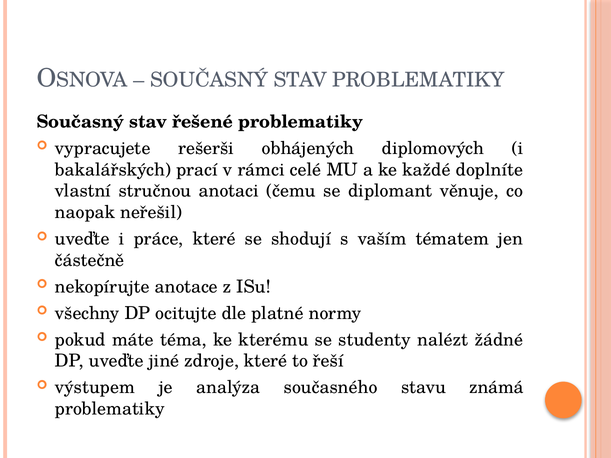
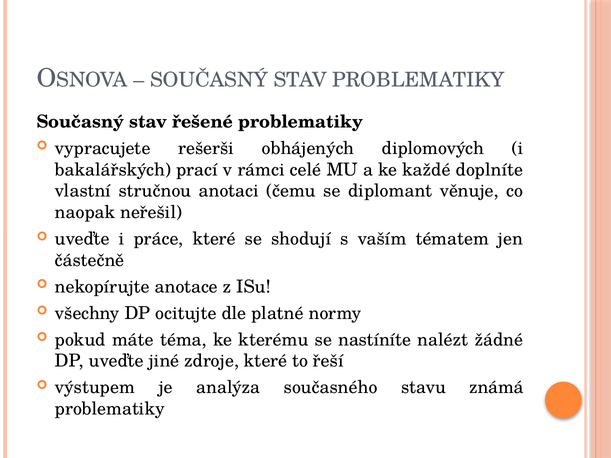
studenty: studenty -> nastíníte (375, 340)
